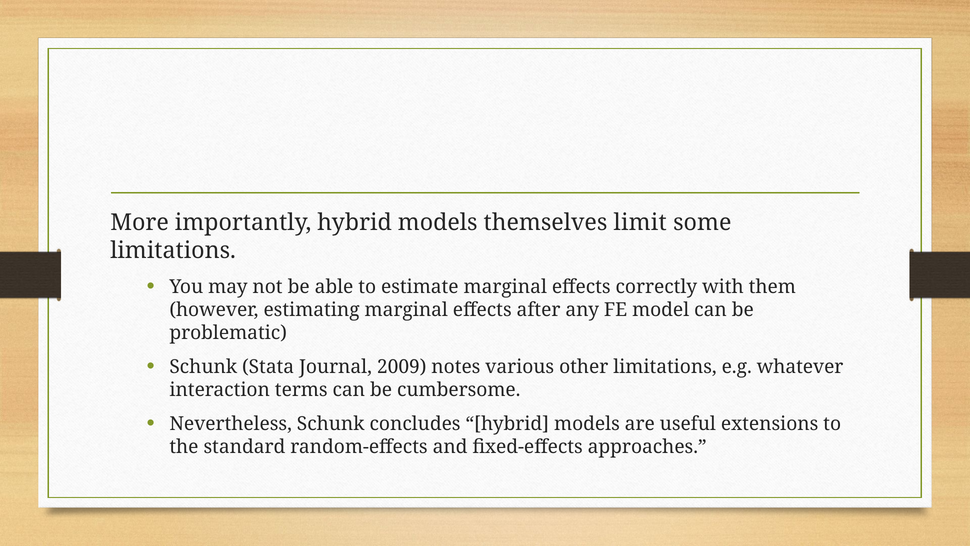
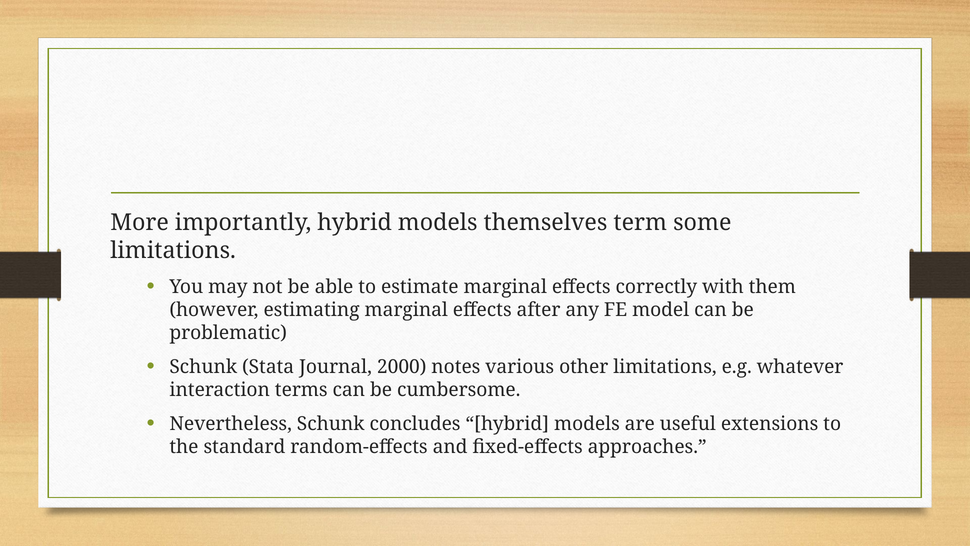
limit: limit -> term (640, 223)
2009: 2009 -> 2000 (402, 367)
